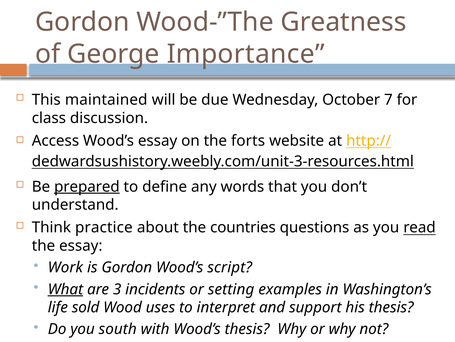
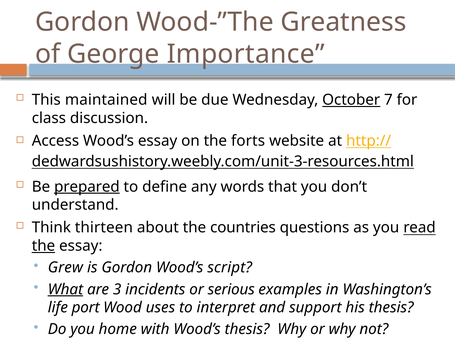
October underline: none -> present (351, 100)
practice: practice -> thirteen (104, 227)
the underline: none -> present (43, 245)
Work: Work -> Grew (65, 267)
setting: setting -> serious (231, 289)
sold: sold -> port (86, 307)
south: south -> home (118, 329)
